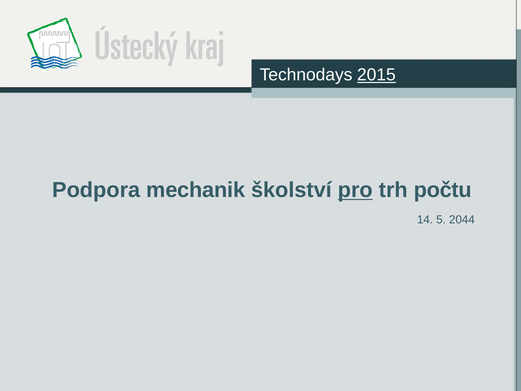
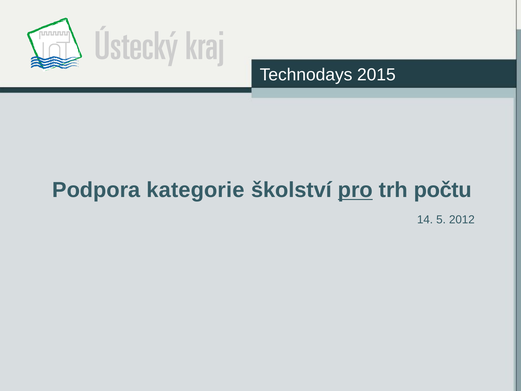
2015 underline: present -> none (377, 75)
mechanik: mechanik -> kategorie (196, 190)
2044: 2044 -> 2012 (462, 219)
